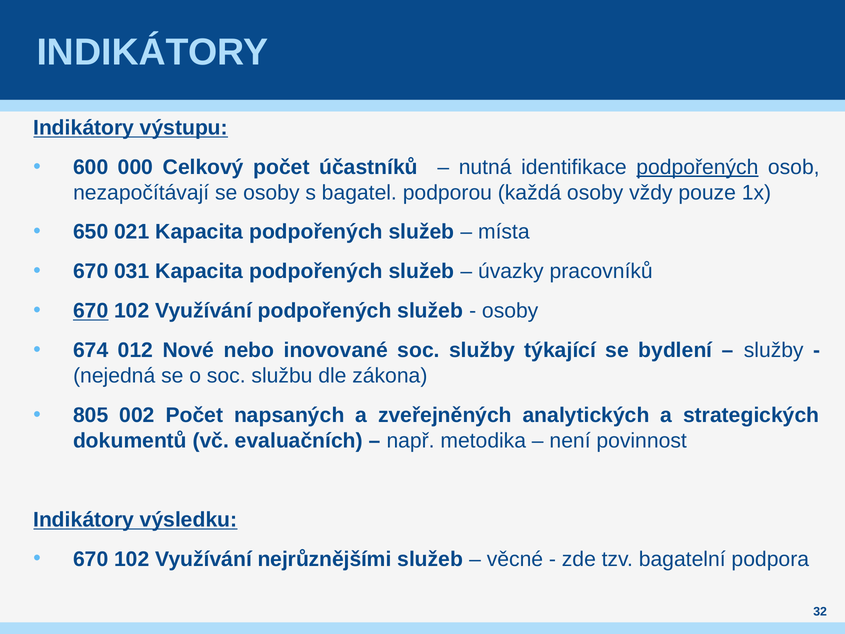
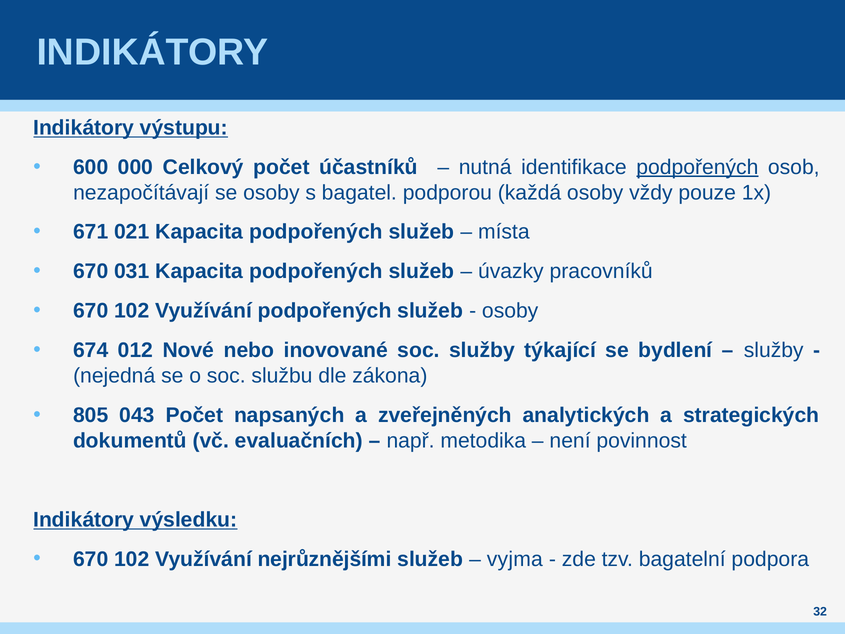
650: 650 -> 671 (91, 232)
670 underline: present -> none (91, 311)
002: 002 -> 043 (137, 415)
věcné: věcné -> vyjma (515, 559)
